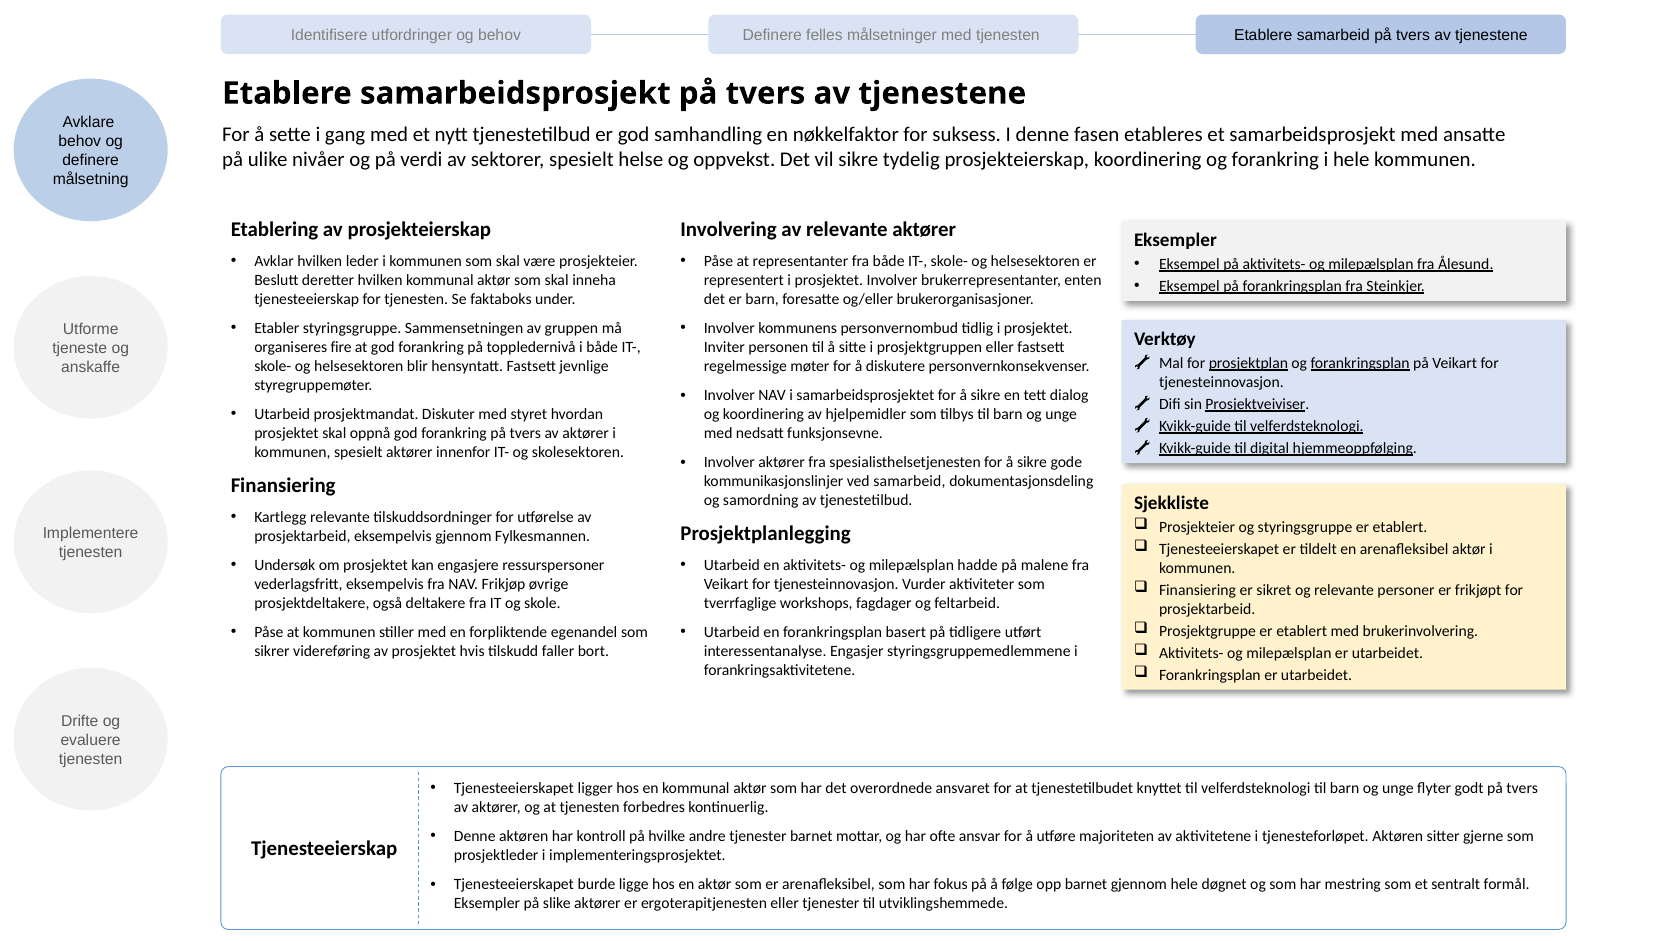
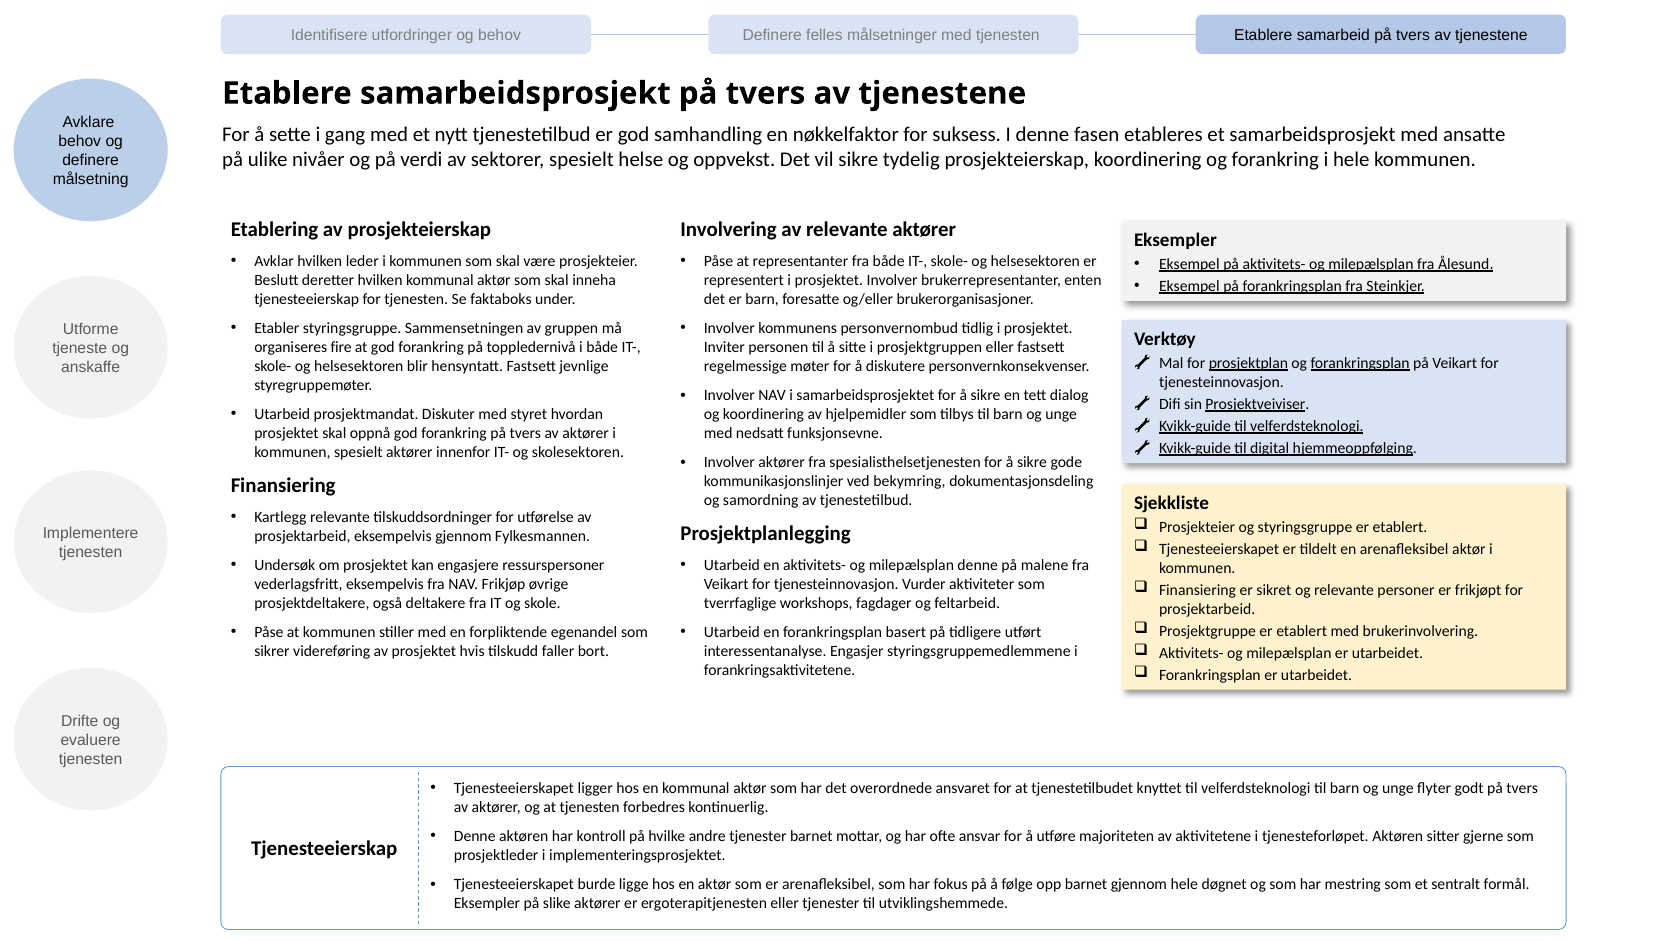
ved samarbeid: samarbeid -> bekymring (909, 481)
milepælsplan hadde: hadde -> denne (978, 565)
